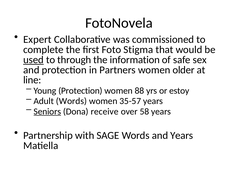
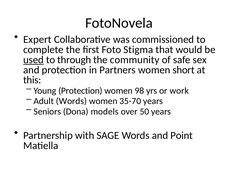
information: information -> community (135, 60)
older: older -> short (184, 70)
line: line -> this (32, 80)
88: 88 -> 98 (139, 91)
estoy: estoy -> work (179, 91)
35-57: 35-57 -> 35-70 (130, 101)
Seniors underline: present -> none (47, 112)
receive: receive -> models (105, 112)
58: 58 -> 50 (144, 112)
and Years: Years -> Point (182, 136)
